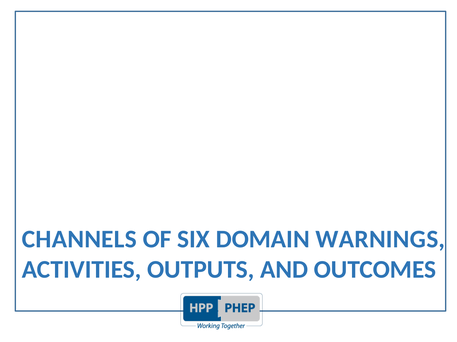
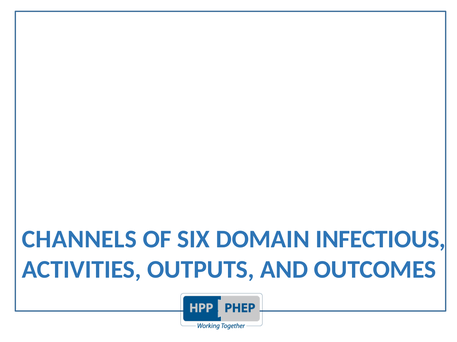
WARNINGS: WARNINGS -> INFECTIOUS (381, 240)
